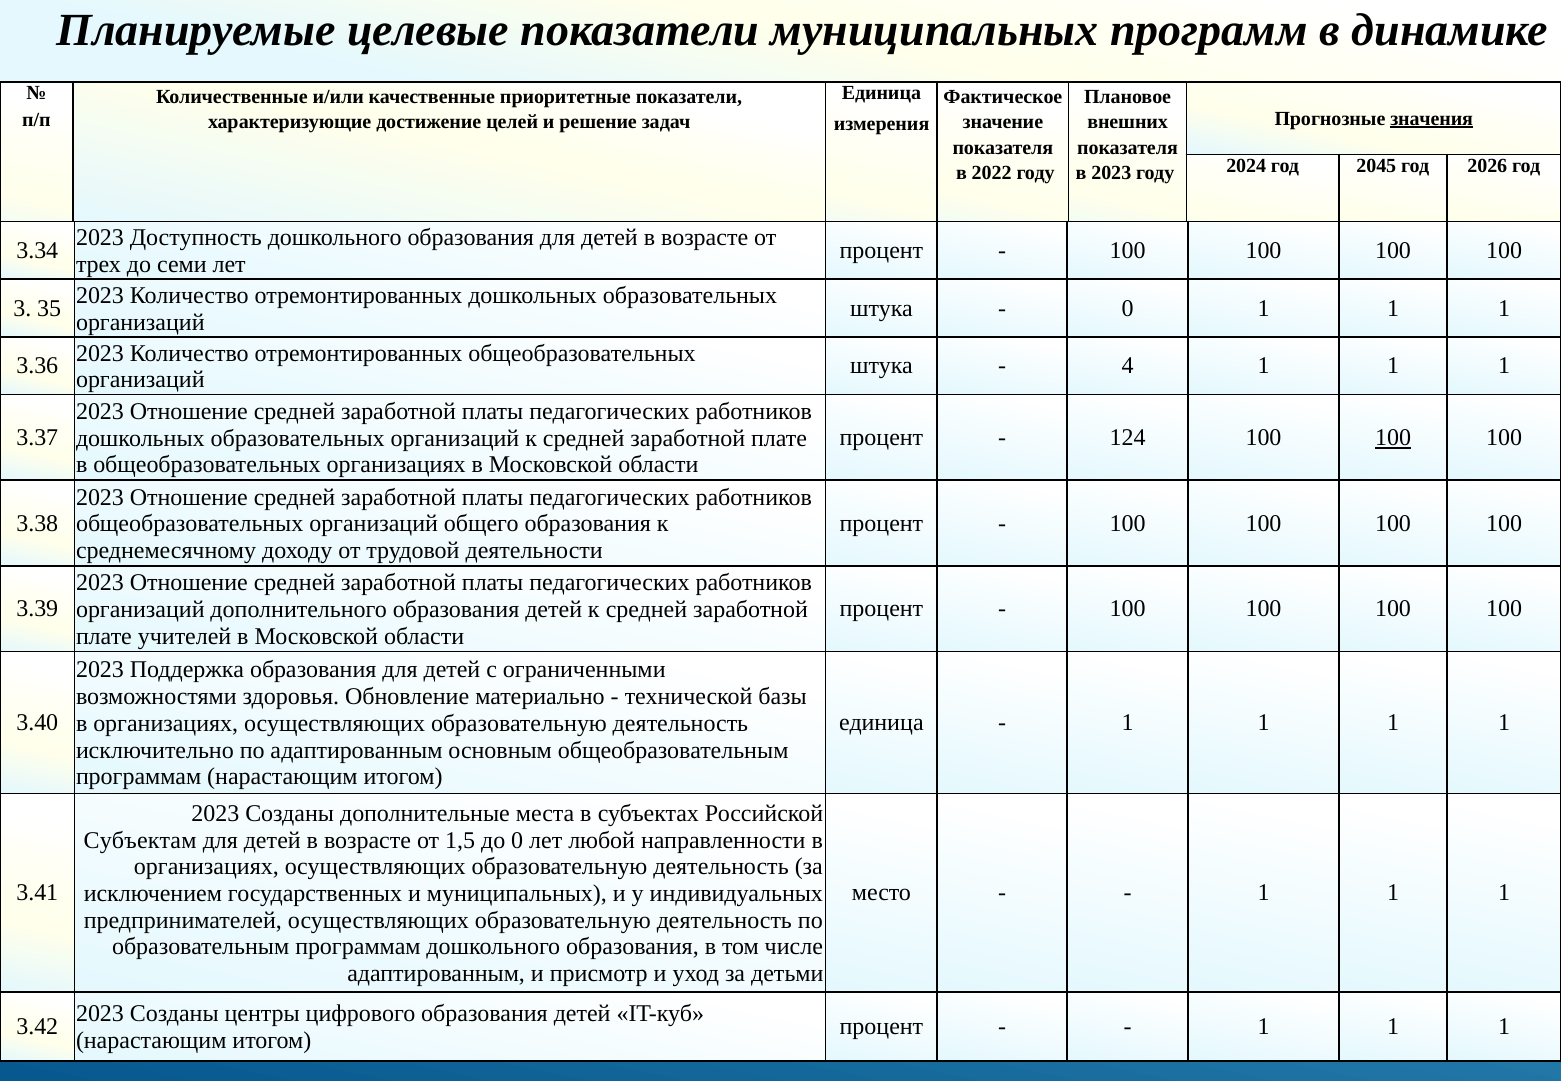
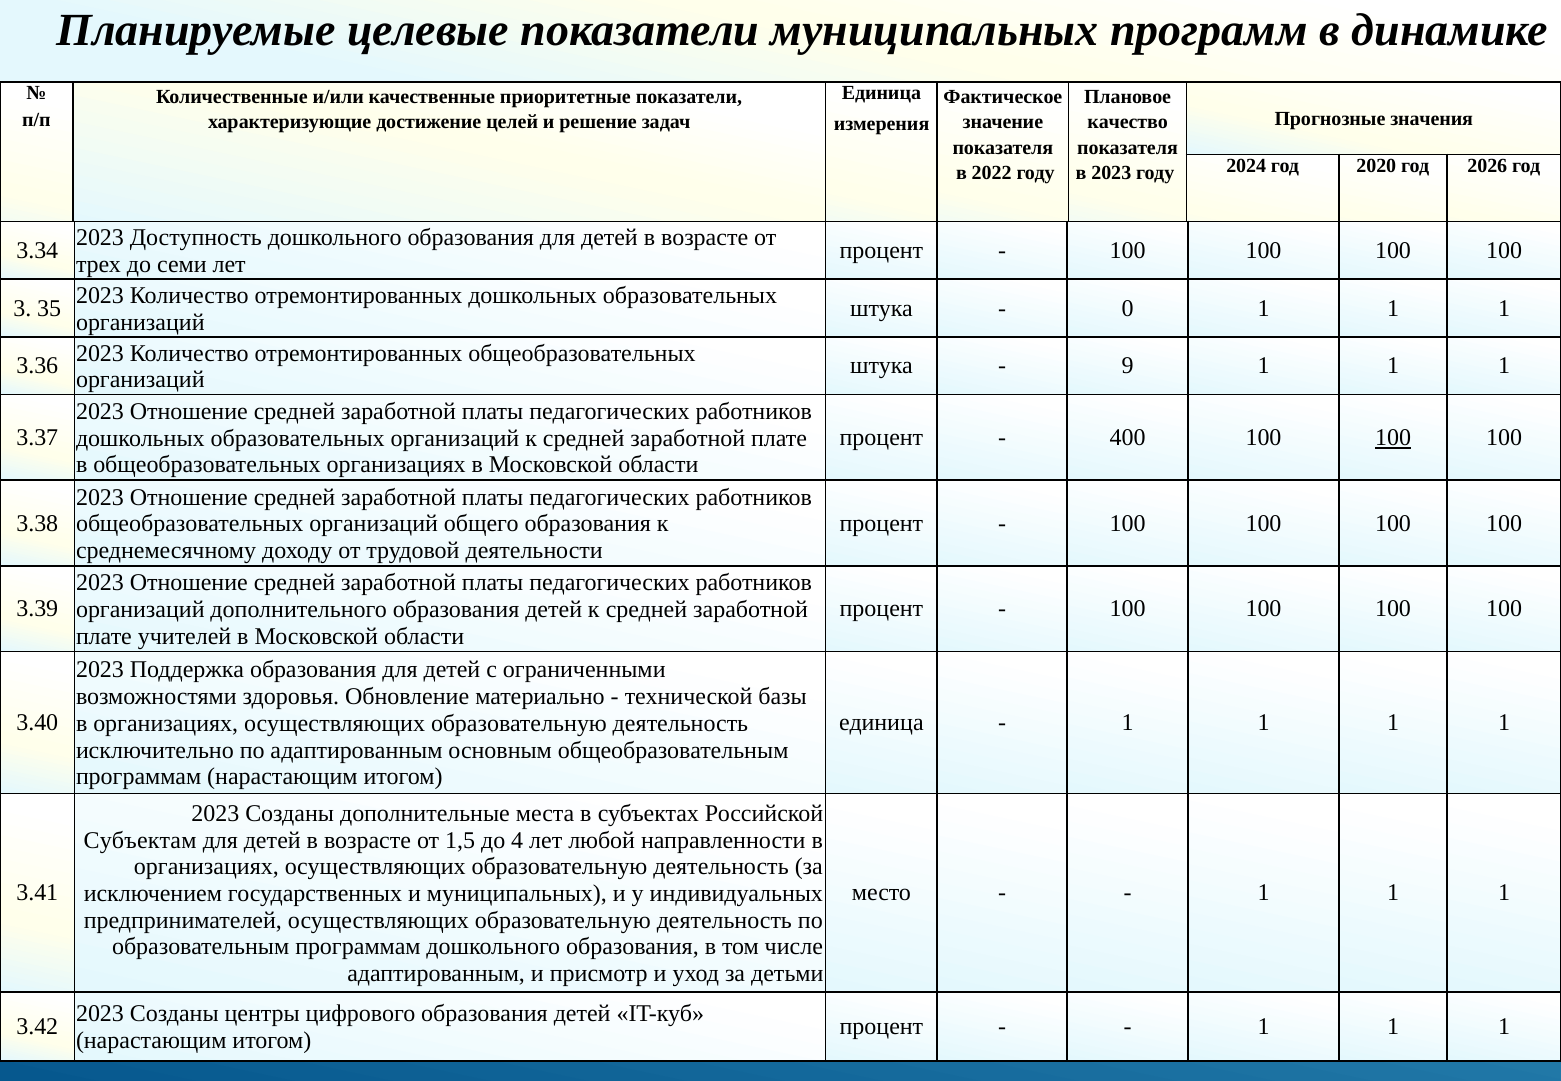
значения underline: present -> none (1432, 118)
внешних: внешних -> качество (1128, 122)
2045: 2045 -> 2020 (1376, 166)
4: 4 -> 9 (1128, 366)
124: 124 -> 400 (1128, 437)
до 0: 0 -> 4 (517, 840)
